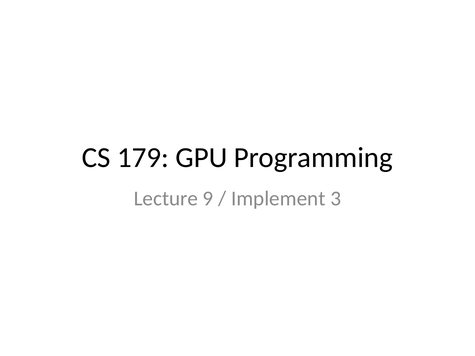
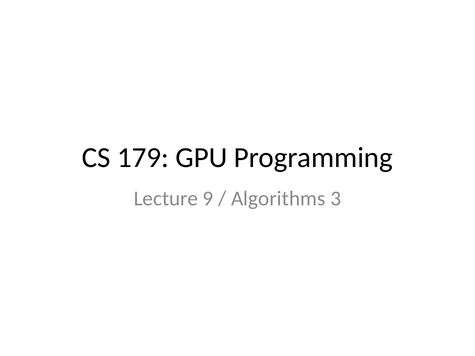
Implement: Implement -> Algorithms (278, 199)
